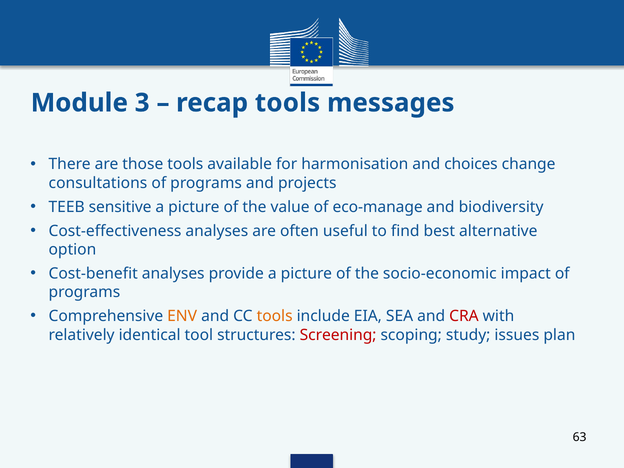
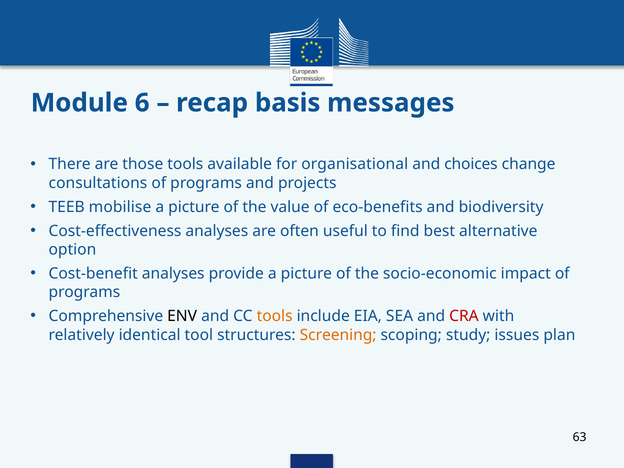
3: 3 -> 6 (142, 103)
recap tools: tools -> basis (288, 103)
harmonisation: harmonisation -> organisational (355, 164)
sensitive: sensitive -> mobilise (120, 207)
eco-manage: eco-manage -> eco-benefits (378, 207)
ENV colour: orange -> black (182, 316)
Screening colour: red -> orange (338, 335)
